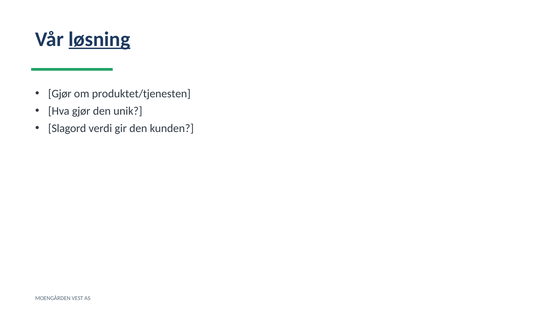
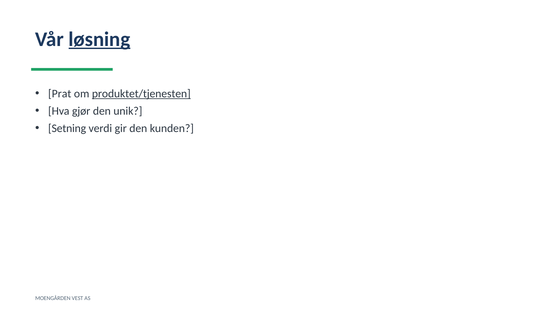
Gjør: Gjør -> Prat (60, 94)
produktet/tjenesten underline: none -> present (141, 94)
Slagord: Slagord -> Setning (67, 128)
